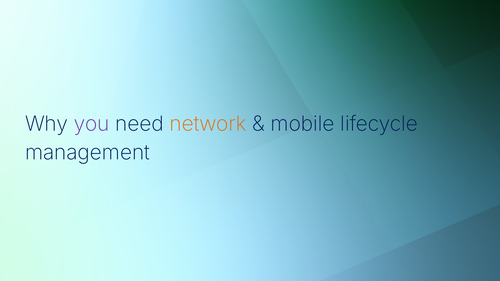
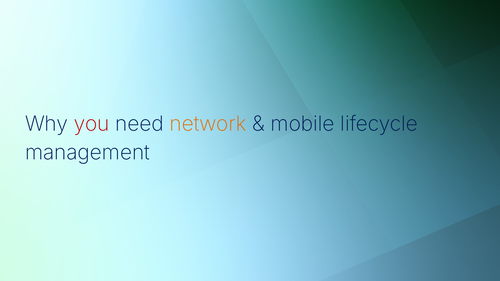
you colour: purple -> red (92, 124)
